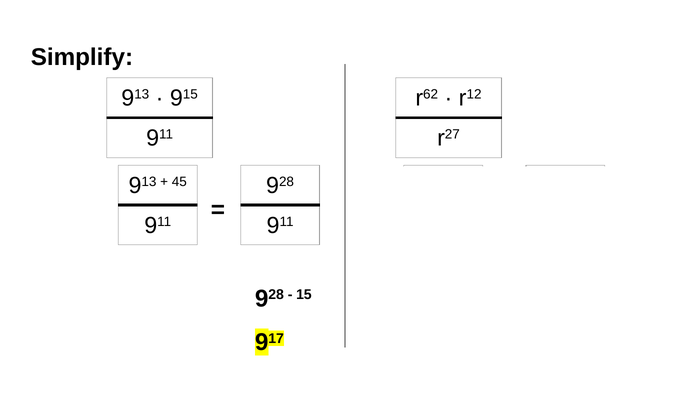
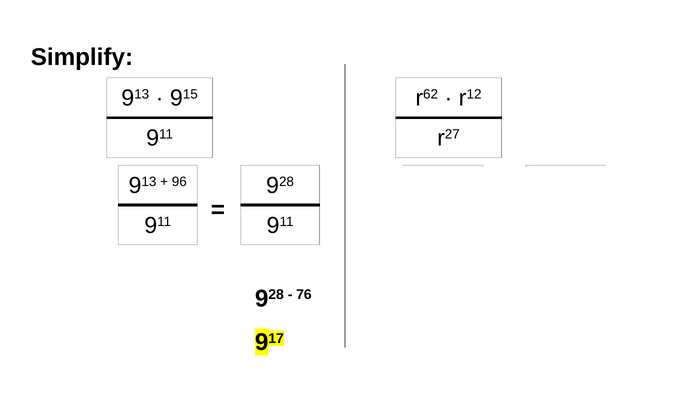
45: 45 -> 96 (179, 182)
15: 15 -> 76 (304, 295)
